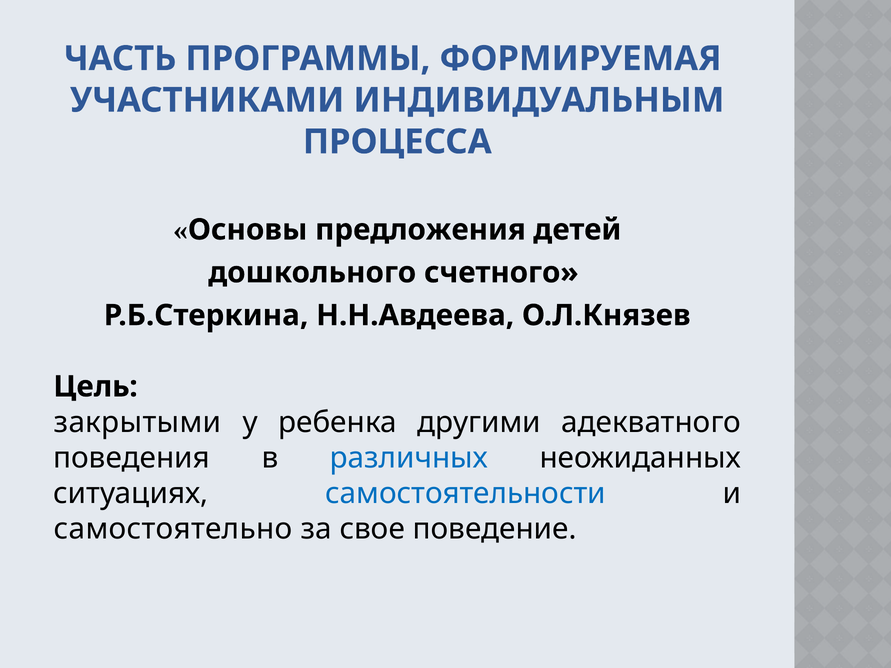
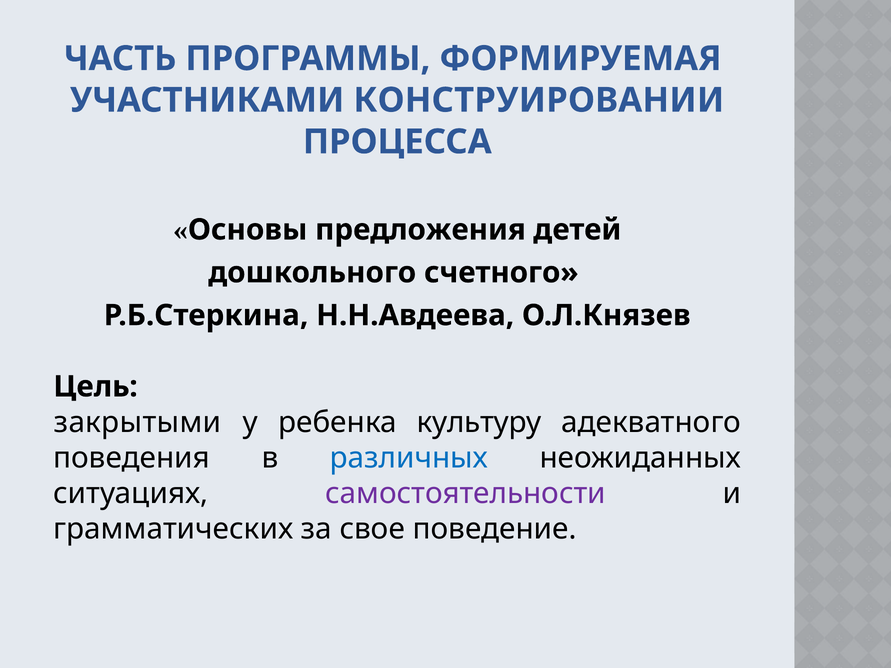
ИНДИВИДУАЛЬНЫМ: ИНДИВИДУАЛЬНЫМ -> КОНСТРУИРОВАНИИ (539, 100)
другими: другими -> культуру (479, 422)
самостоятельности colour: blue -> purple (466, 494)
самостоятельно: самостоятельно -> грамматических (173, 529)
